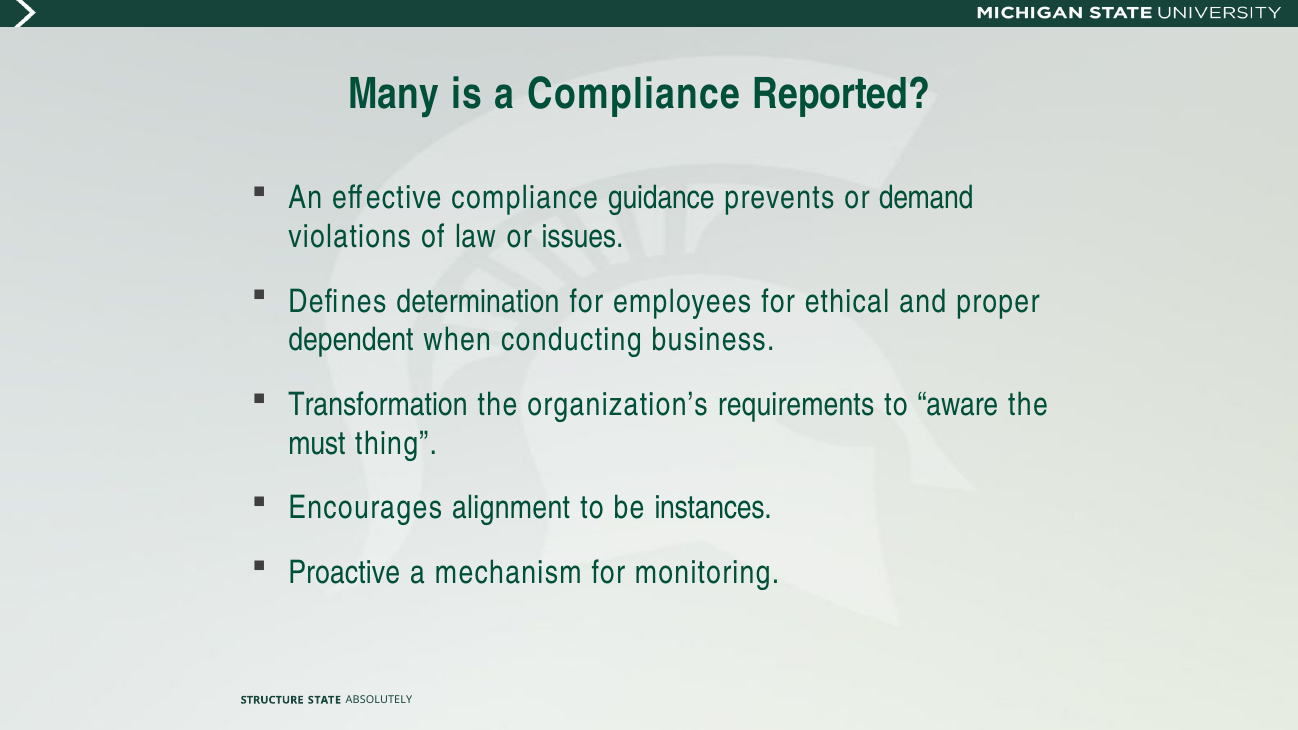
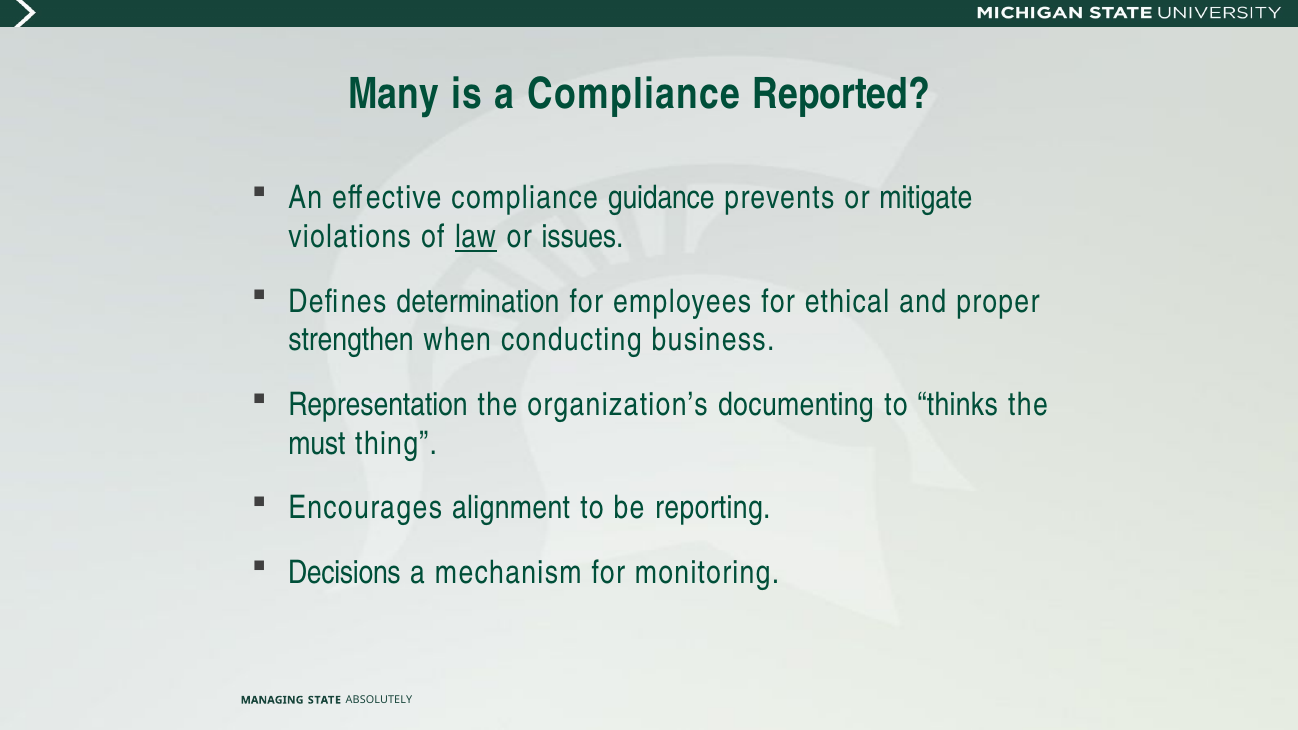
demand: demand -> mitigate (926, 198)
law underline: none -> present (475, 237)
dependent: dependent -> strengthen (351, 340)
Transformation: Transformation -> Representation (378, 405)
requirements: requirements -> documenting (796, 405)
aware: aware -> thinks (958, 405)
instances: instances -> reporting (713, 508)
Proactive: Proactive -> Decisions (344, 572)
STRUCTURE: STRUCTURE -> MANAGING (272, 700)
